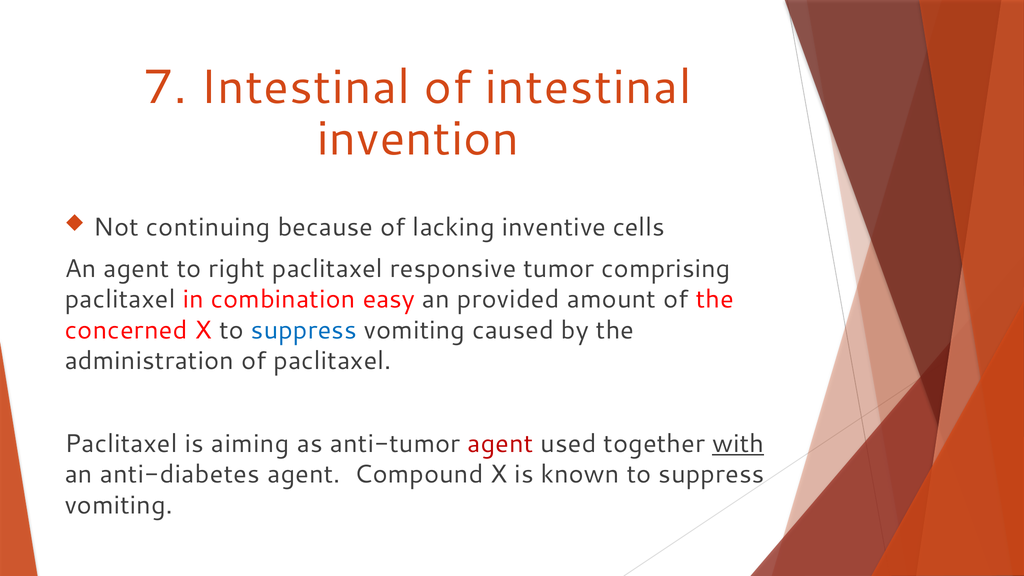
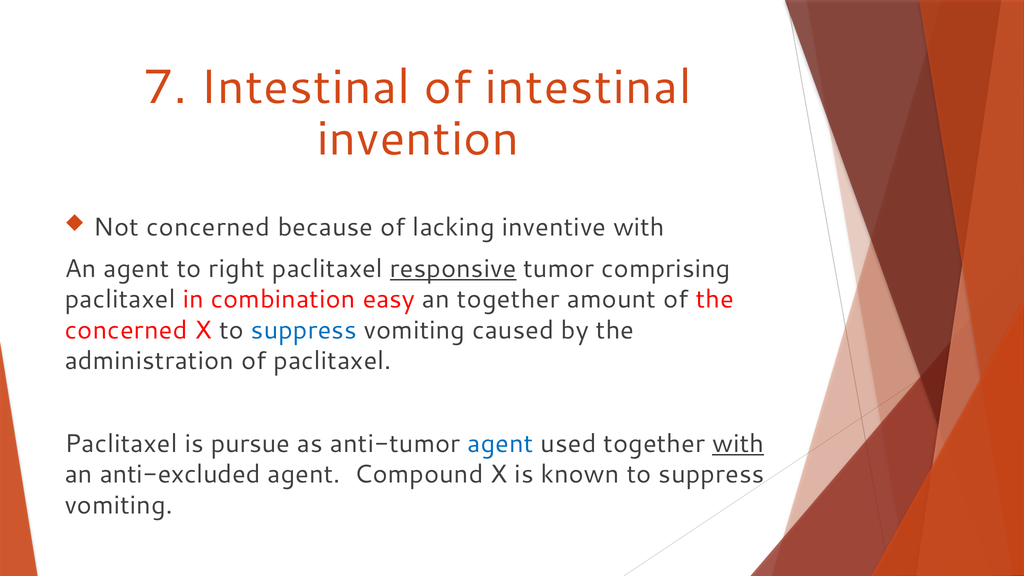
Not continuing: continuing -> concerned (208, 227)
inventive cells: cells -> with (639, 227)
responsive underline: none -> present (453, 269)
an provided: provided -> together (508, 300)
aiming: aiming -> pursue (251, 444)
agent colour: red -> blue (500, 444)
anti-diabetes: anti-diabetes -> anti-excluded (180, 474)
